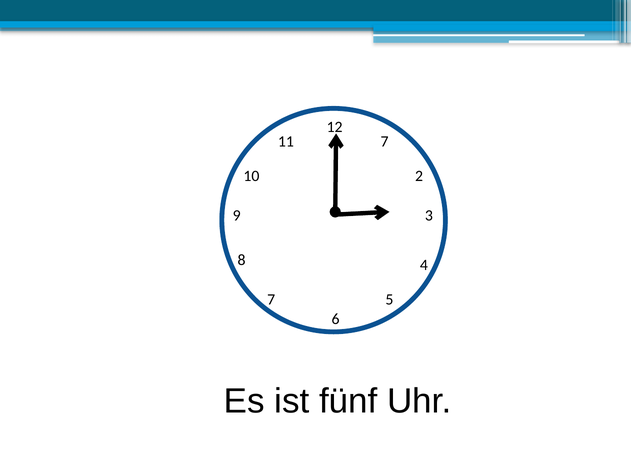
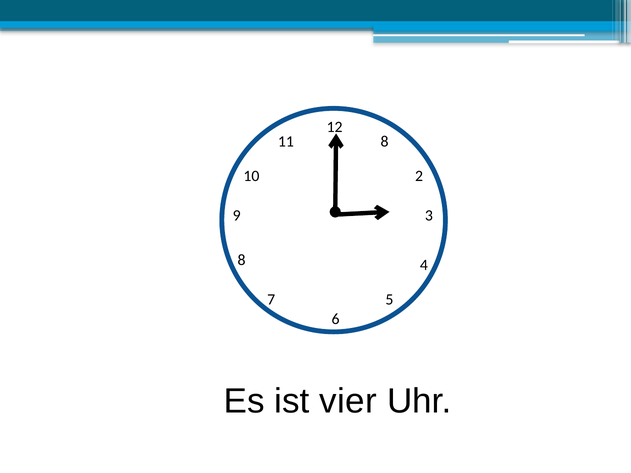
11 7: 7 -> 8 (385, 142)
fünf: fünf -> vier (348, 401)
